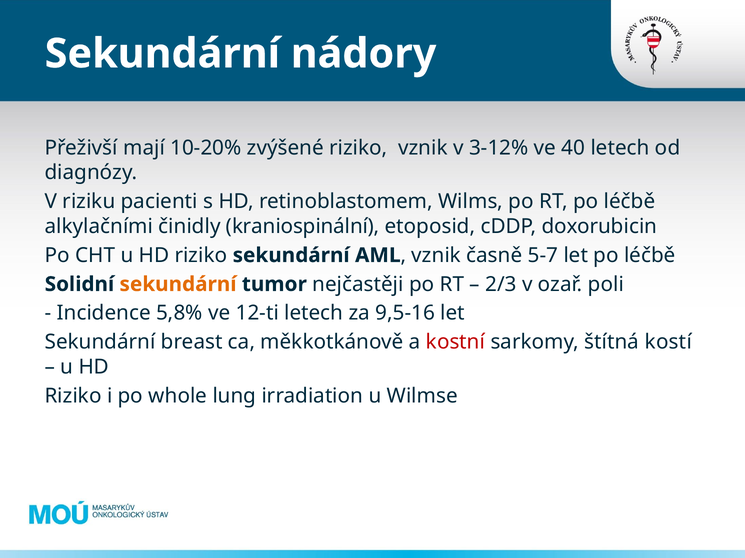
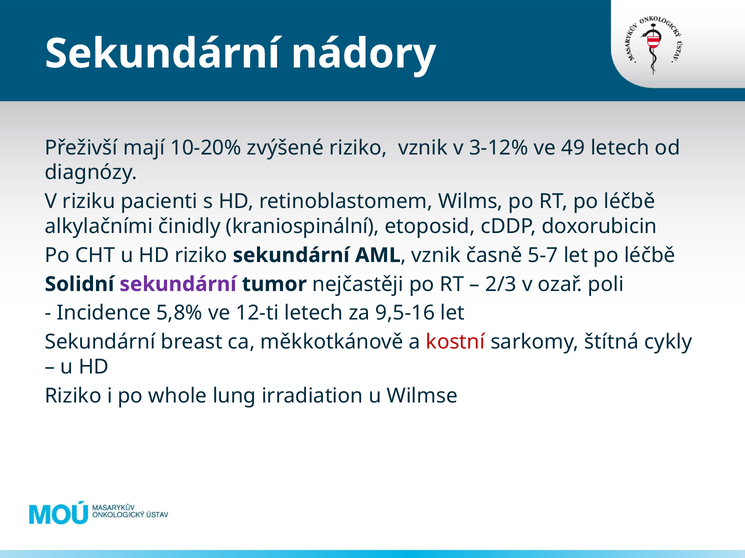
40: 40 -> 49 (573, 148)
sekundární colour: orange -> purple (178, 285)
kostí: kostí -> cykly (668, 343)
